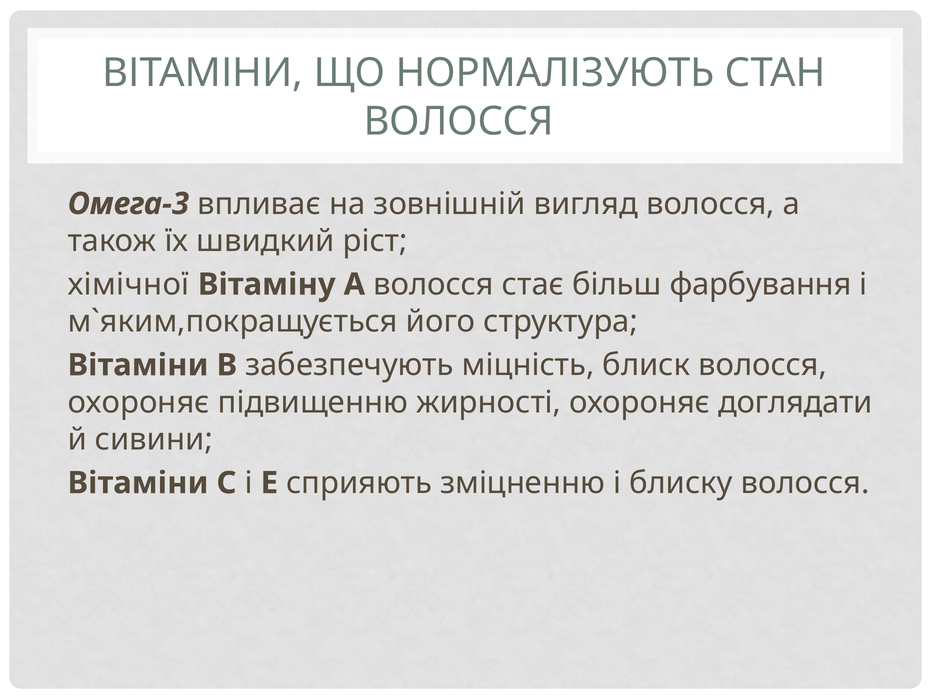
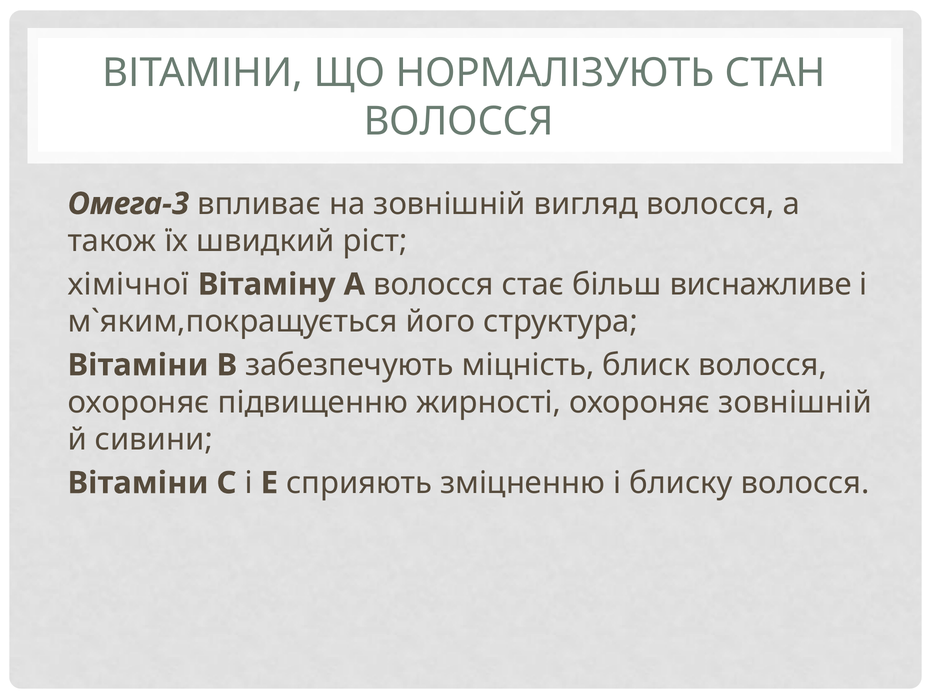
фарбування: фарбування -> виснажливе (761, 285)
охороняє доглядати: доглядати -> зовнішній (795, 402)
